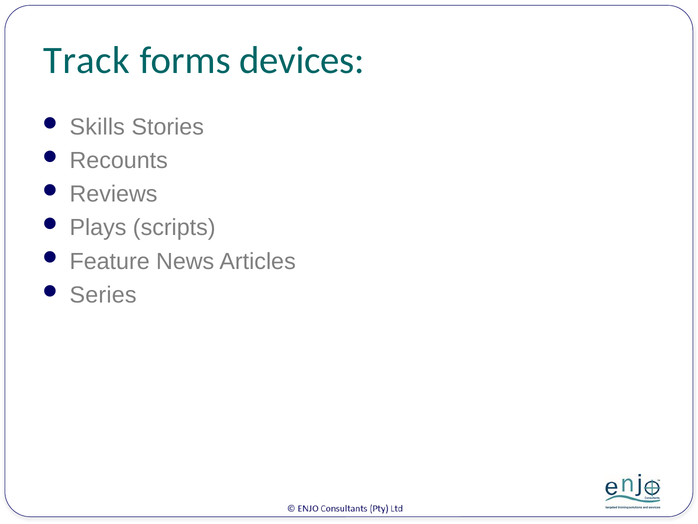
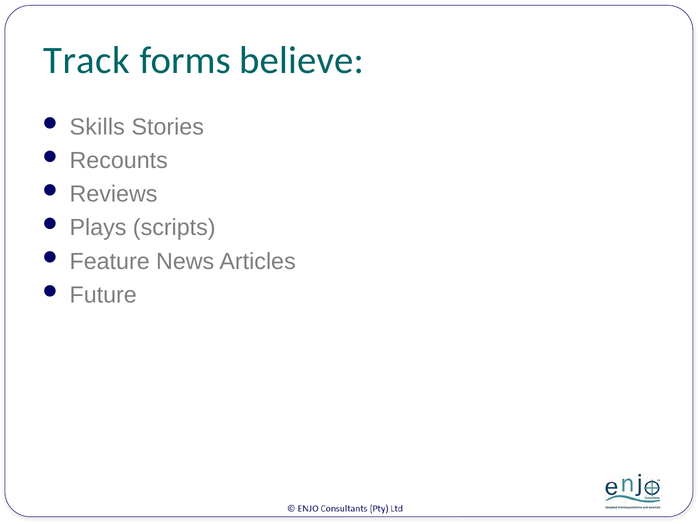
devices: devices -> believe (302, 60)
Series: Series -> Future (103, 295)
